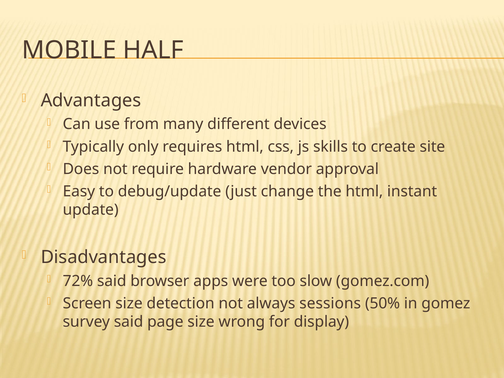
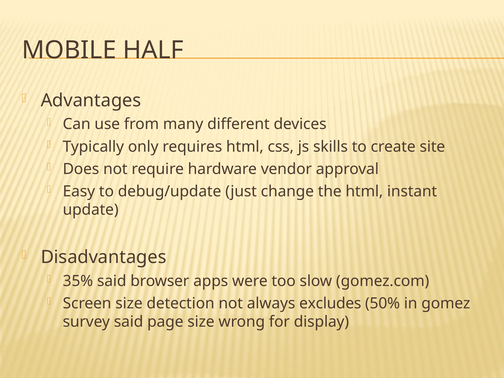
72%: 72% -> 35% (78, 281)
sessions: sessions -> excludes (330, 303)
